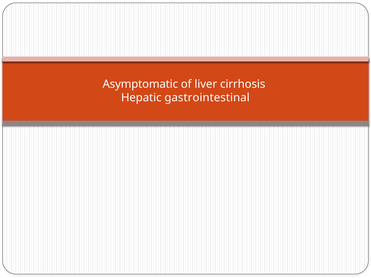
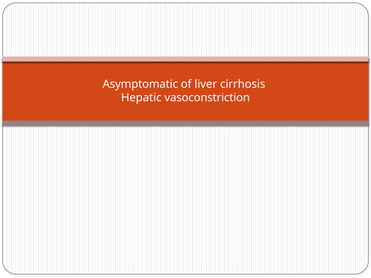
gastrointestinal: gastrointestinal -> vasoconstriction (207, 98)
